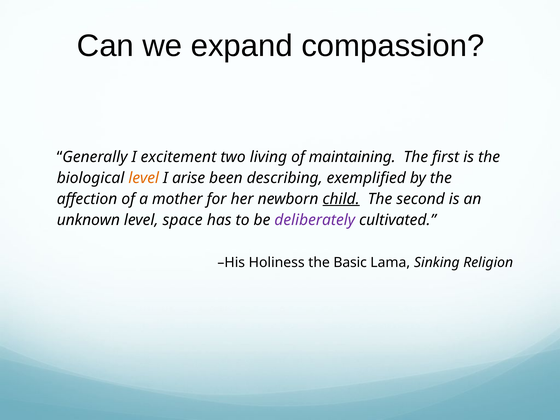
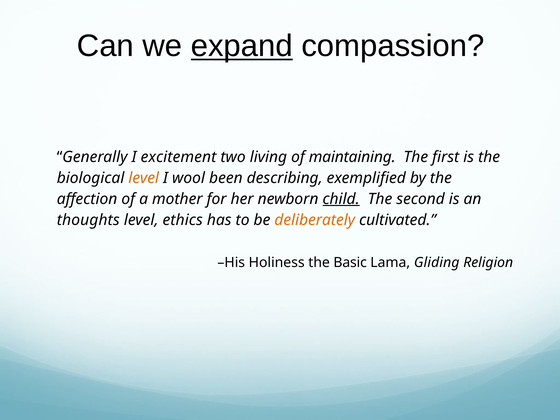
expand underline: none -> present (242, 46)
arise: arise -> wool (189, 178)
unknown: unknown -> thoughts (88, 220)
space: space -> ethics (183, 220)
deliberately colour: purple -> orange (315, 220)
Sinking: Sinking -> Gliding (437, 262)
